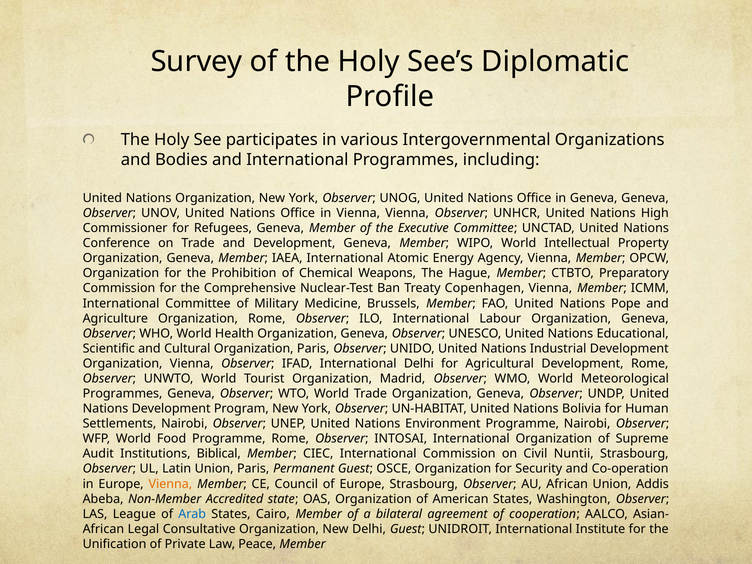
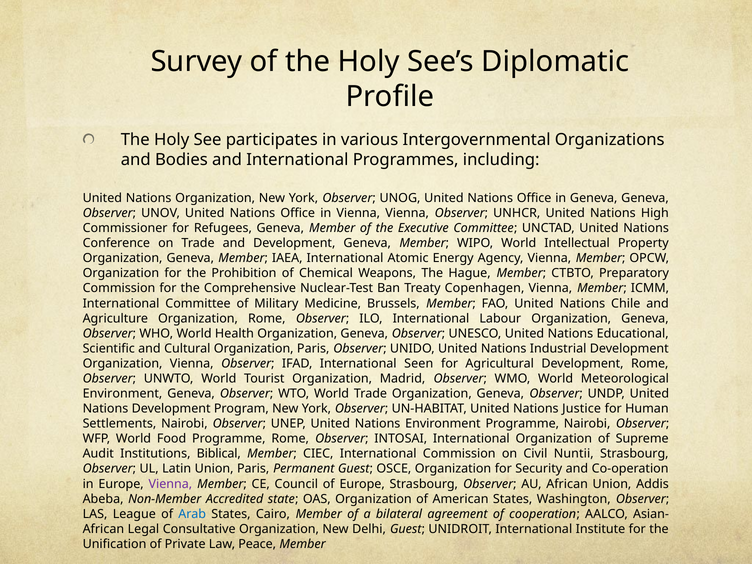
Pope: Pope -> Chile (626, 303)
International Delhi: Delhi -> Seen (419, 364)
Programmes: Programmes -> Environment (123, 394)
Bolivia: Bolivia -> Justice (582, 409)
Vienna colour: orange -> purple (170, 484)
